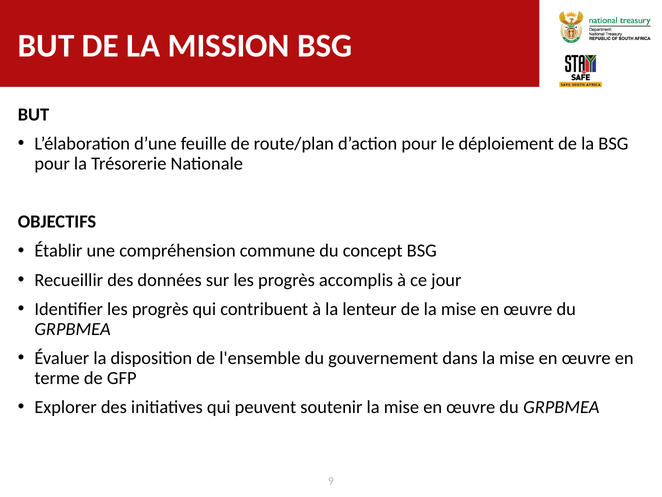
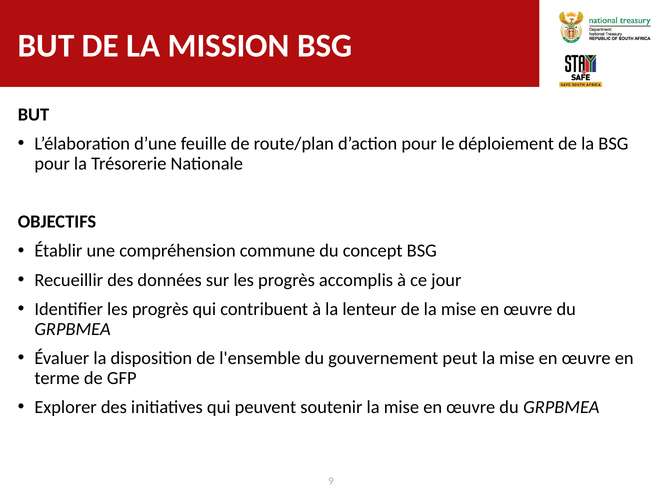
dans: dans -> peut (460, 358)
